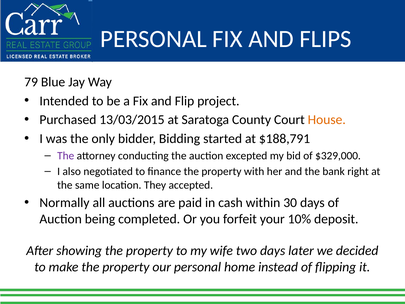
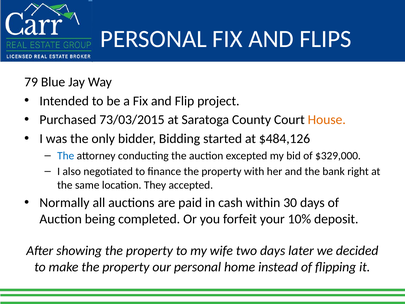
13/03/2015: 13/03/2015 -> 73/03/2015 (132, 120)
$188,791: $188,791 -> $484,126 (285, 139)
The colour: purple -> blue (66, 156)
